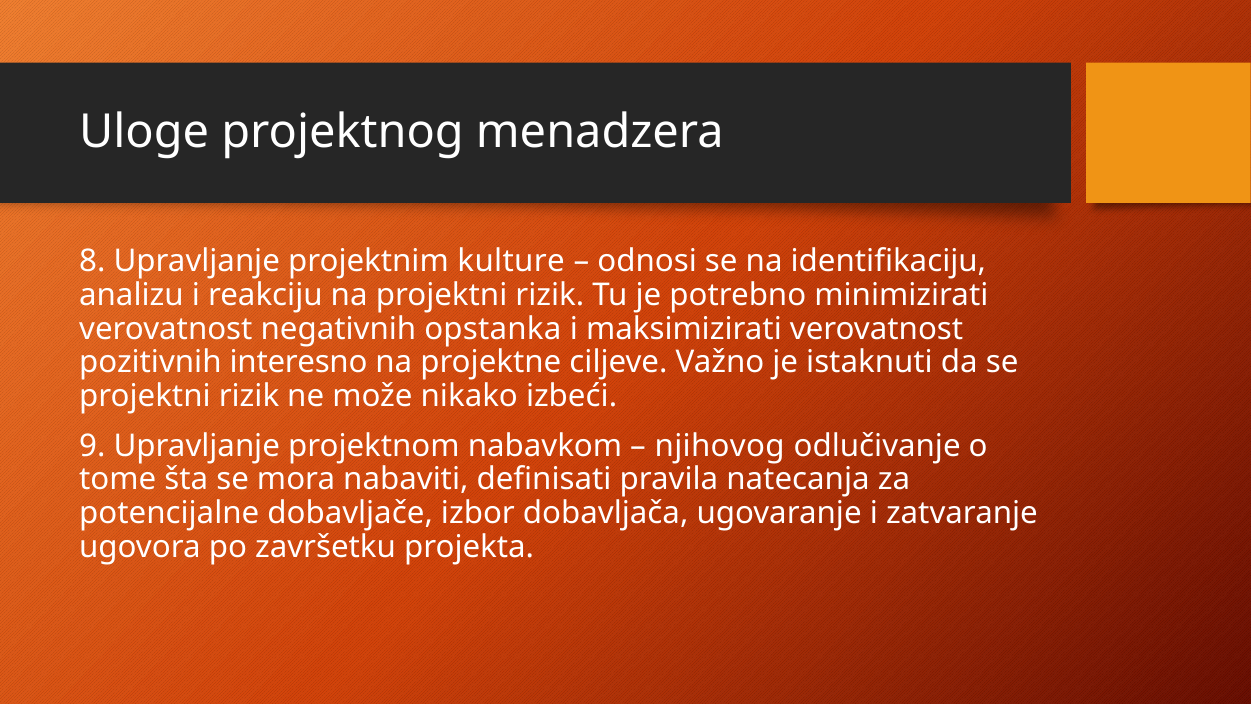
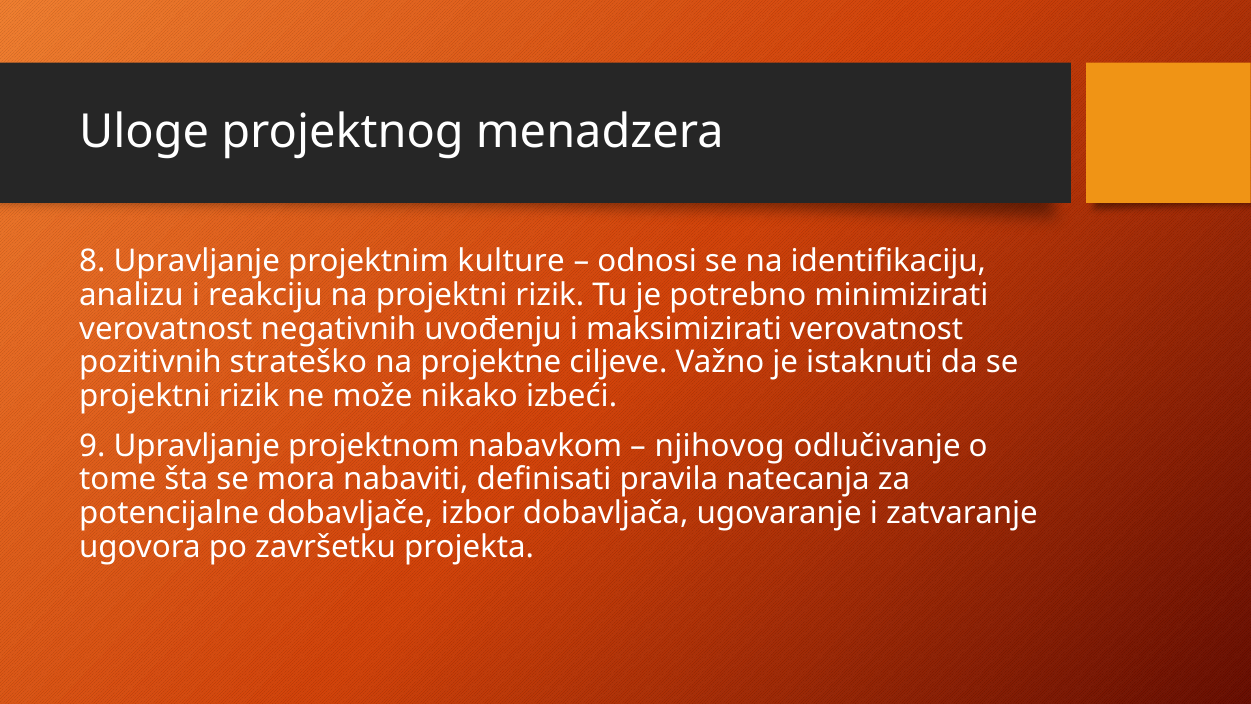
opstanka: opstanka -> uvođenju (493, 329)
interesno: interesno -> strateško (298, 362)
